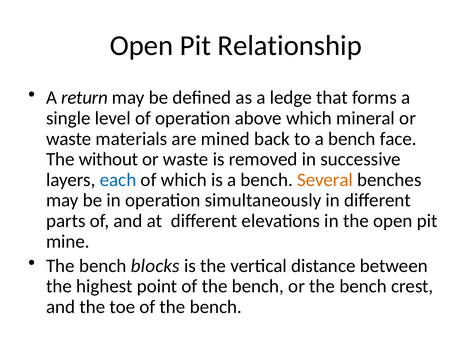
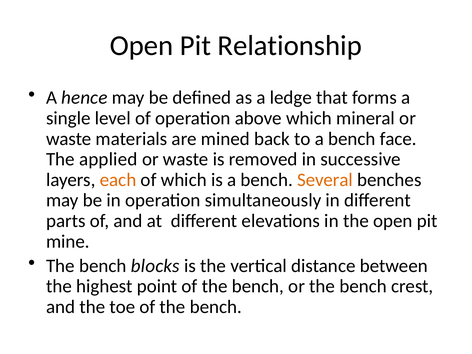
return: return -> hence (84, 98)
without: without -> applied (108, 159)
each colour: blue -> orange (118, 180)
